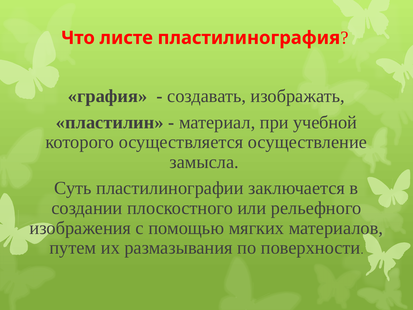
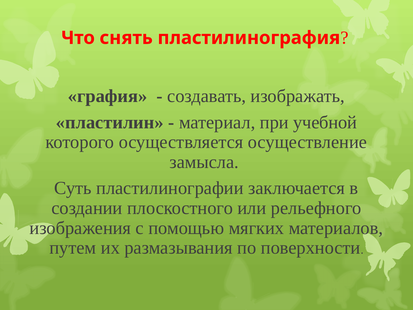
листе: листе -> снять (126, 38)
